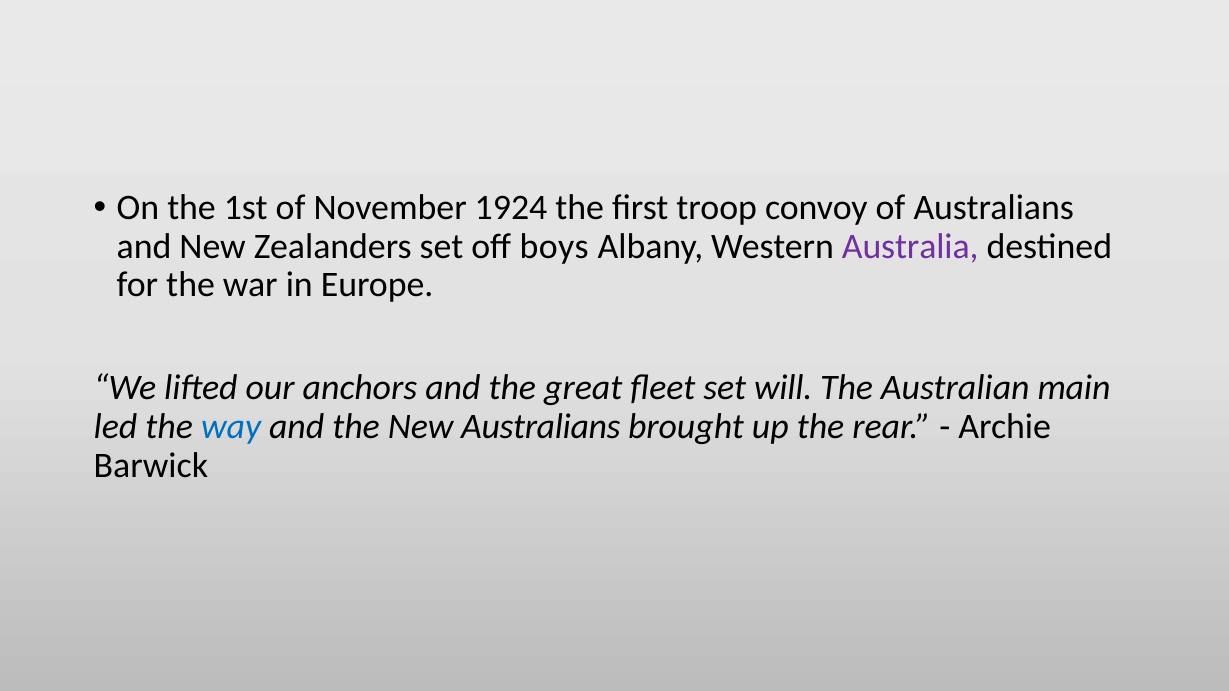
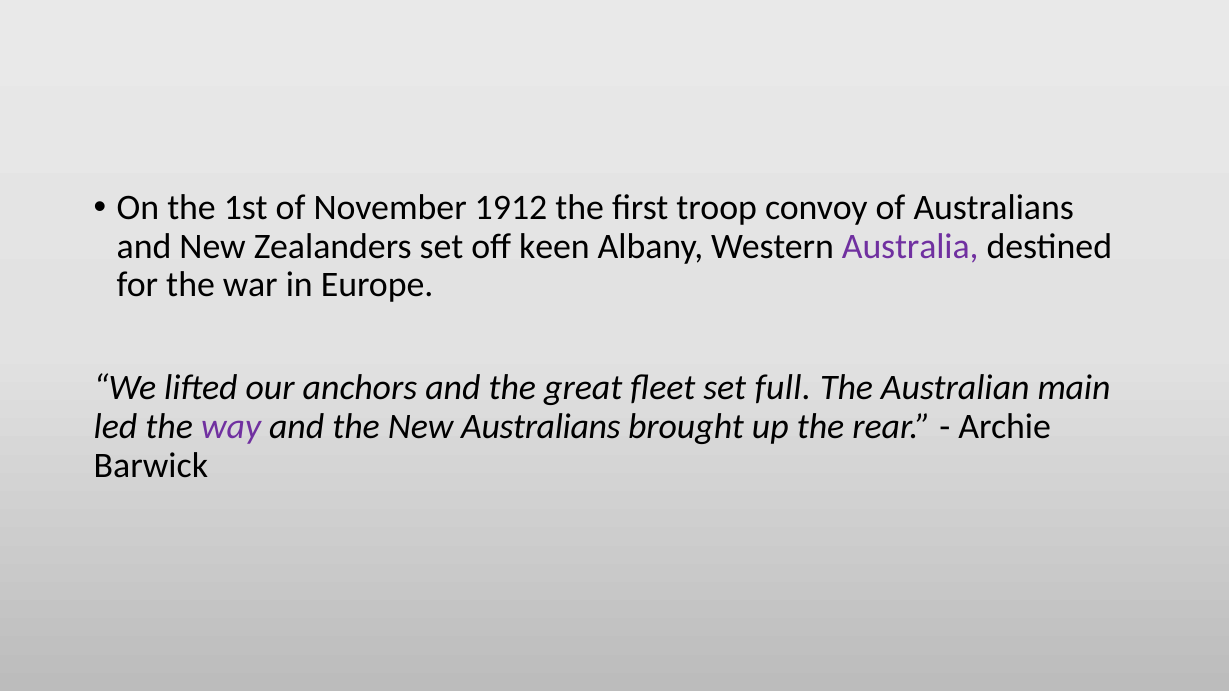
1924: 1924 -> 1912 (511, 208)
boys: boys -> keen (554, 247)
will: will -> full (783, 388)
way colour: blue -> purple (231, 427)
